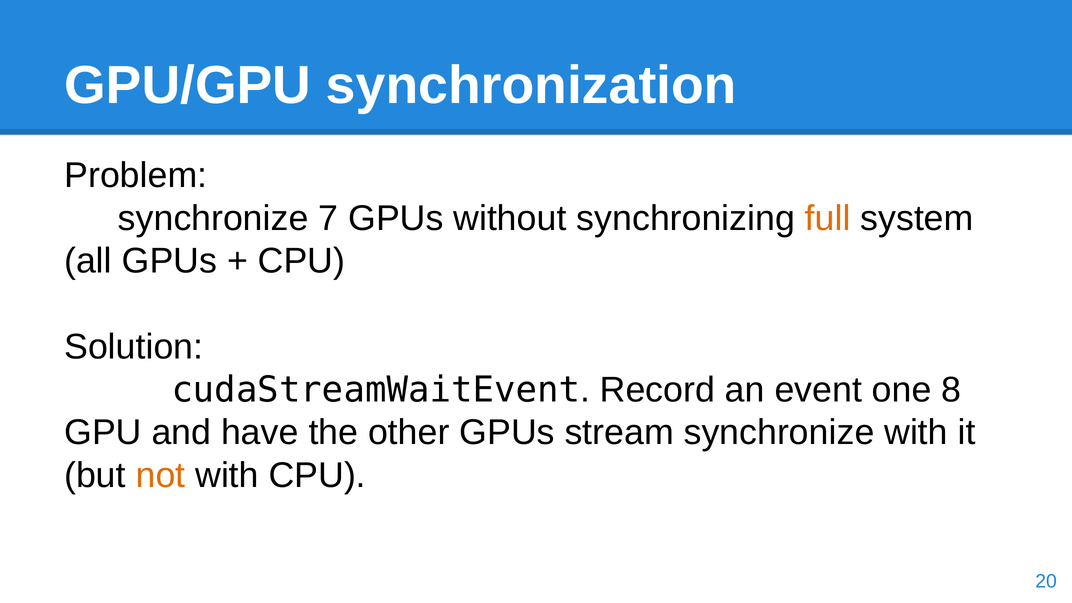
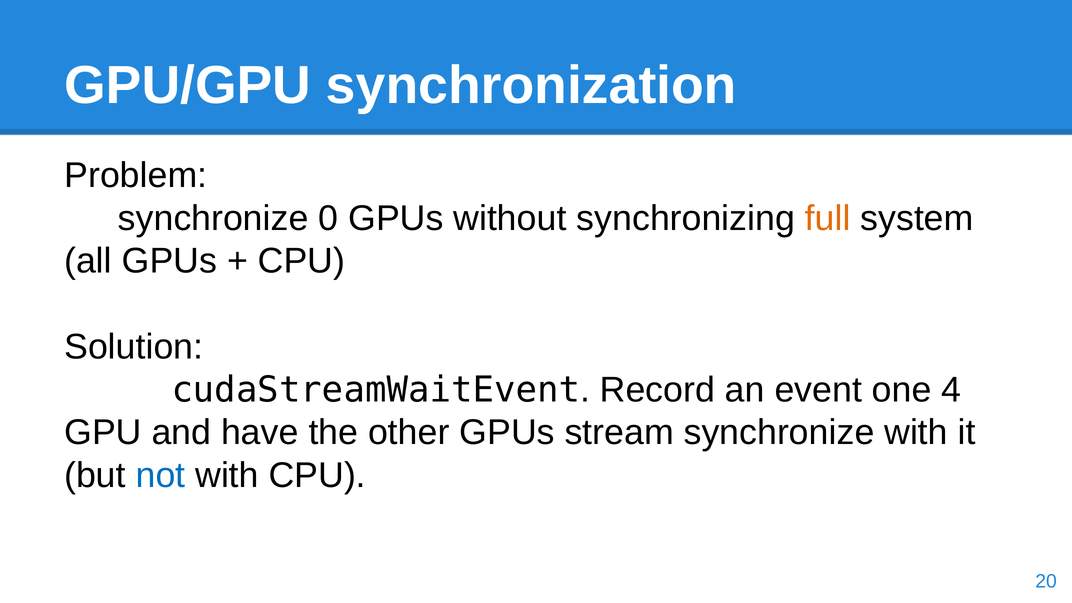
7: 7 -> 0 (328, 218)
8: 8 -> 4 (951, 390)
not colour: orange -> blue (161, 476)
